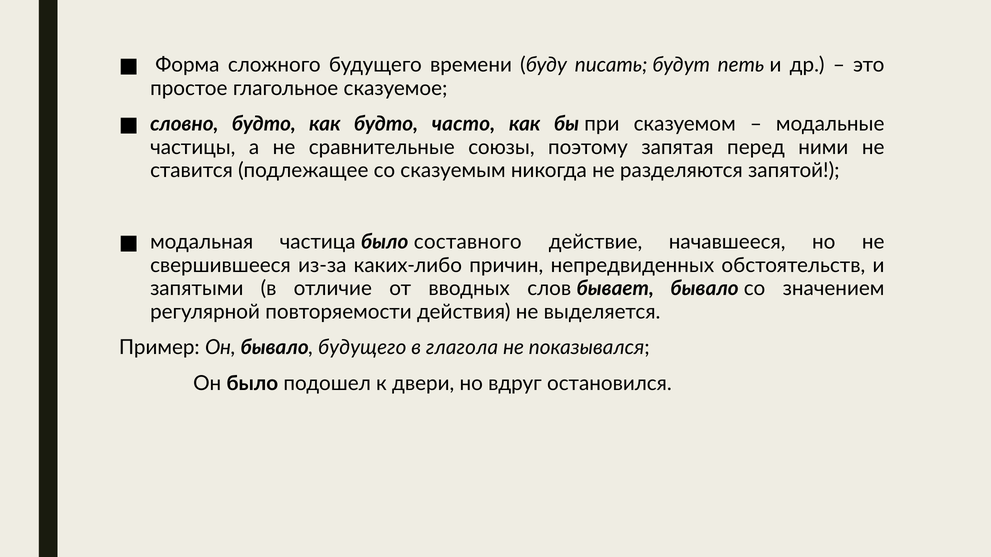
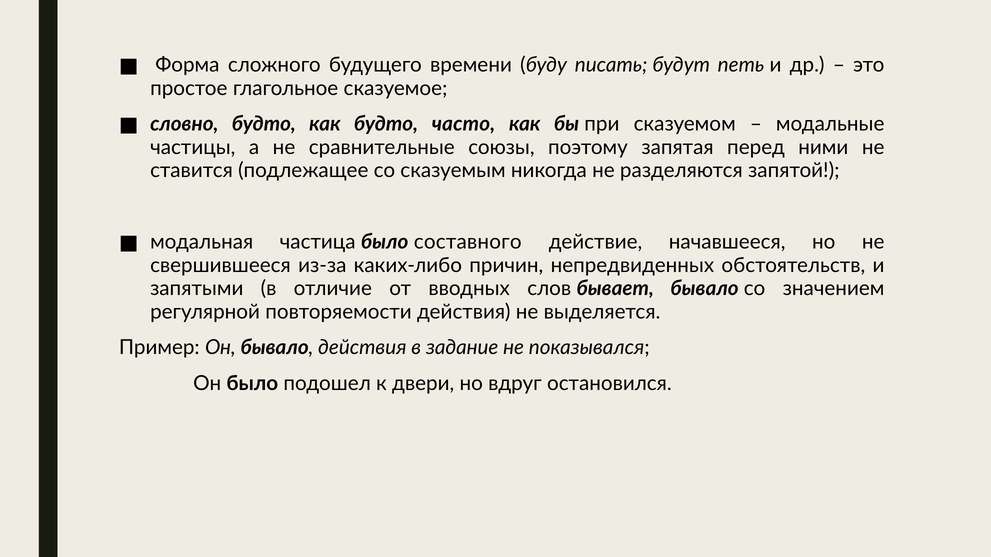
бывало будущего: будущего -> действия (362, 348)
глагола: глагола -> задание (462, 348)
